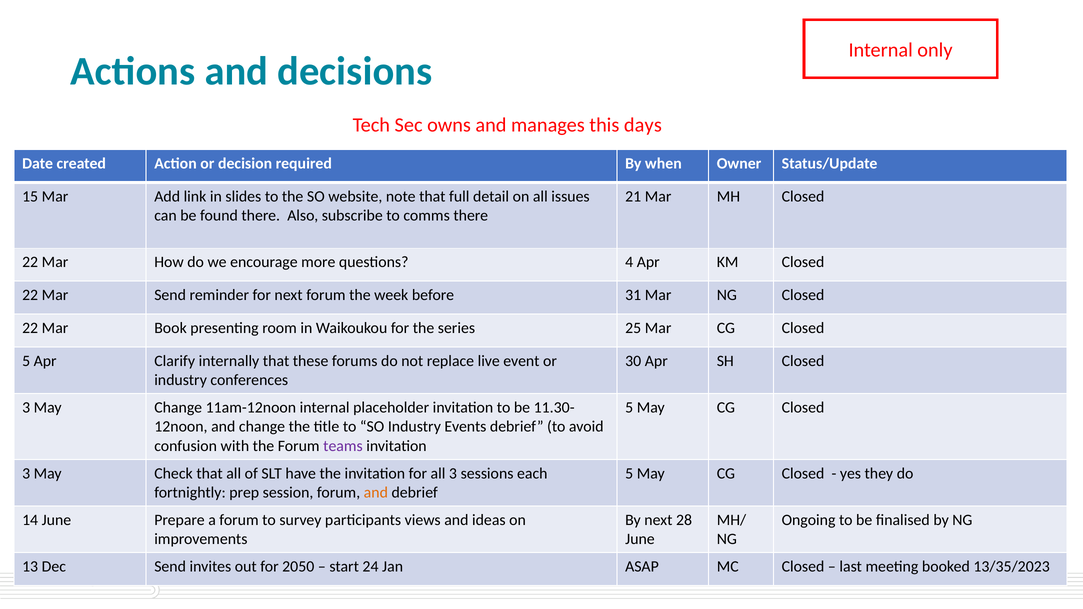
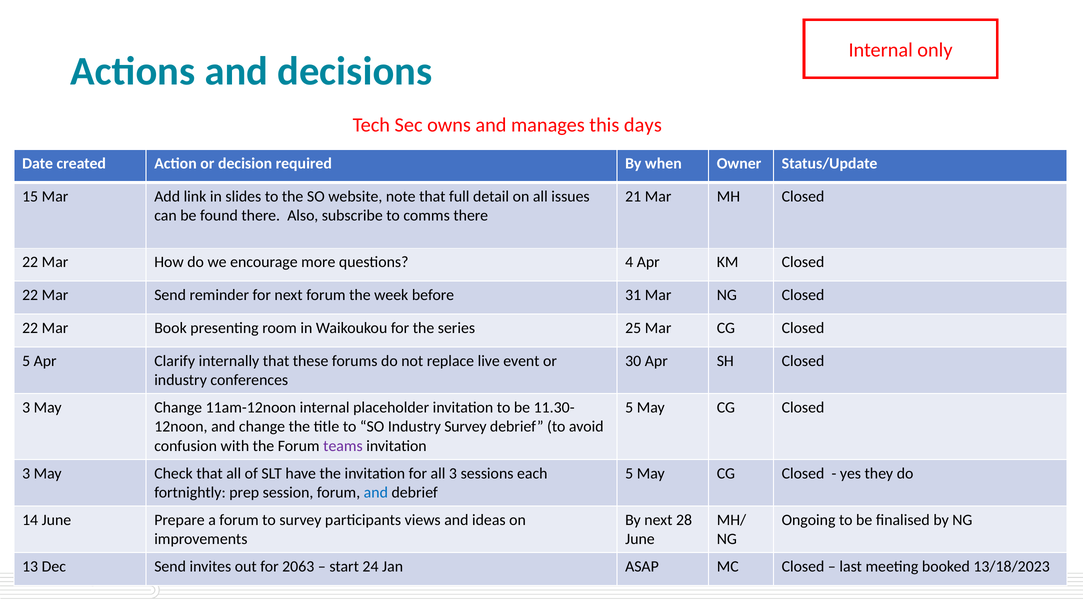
Industry Events: Events -> Survey (465, 427)
and colour: orange -> blue (376, 493)
2050: 2050 -> 2063 (298, 567)
13/35/2023: 13/35/2023 -> 13/18/2023 (1012, 567)
